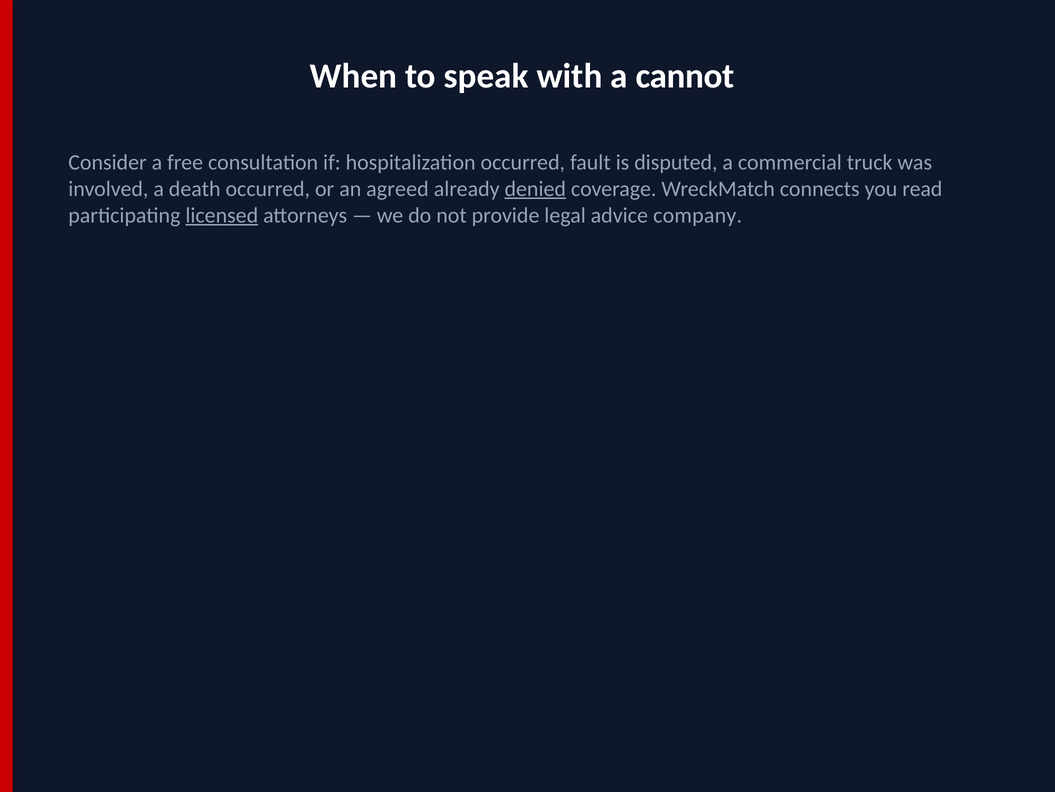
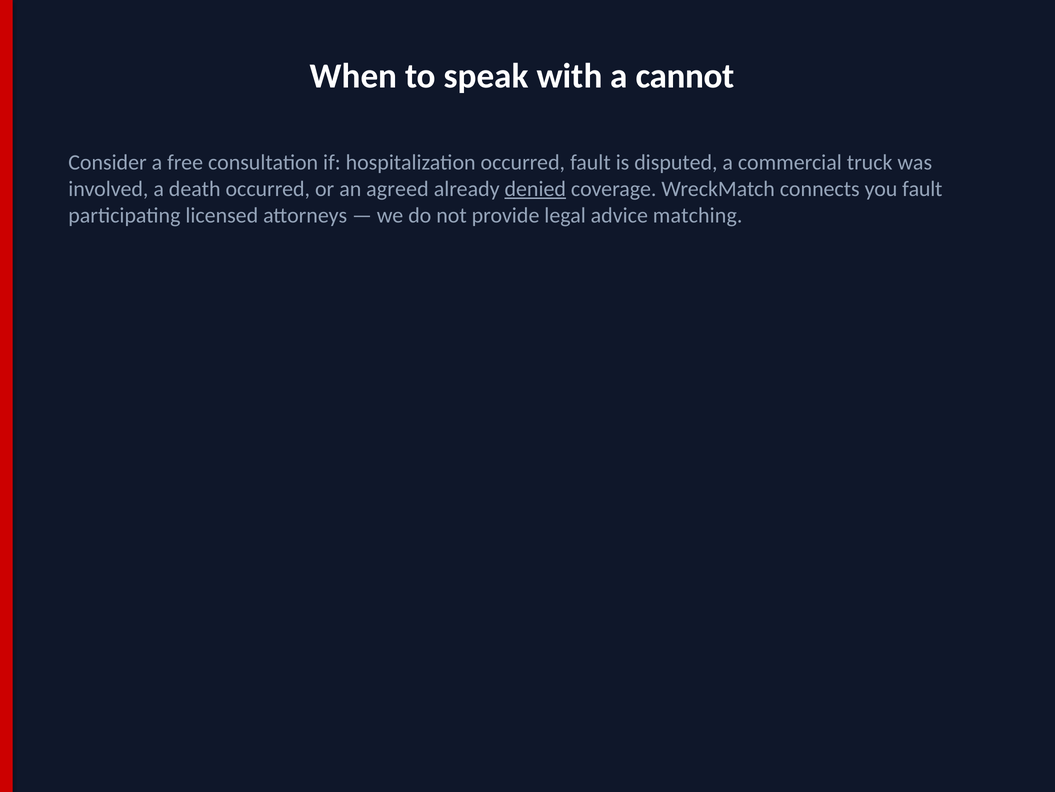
you read: read -> fault (922, 189)
licensed underline: present -> none (222, 215)
company: company -> matching (698, 215)
